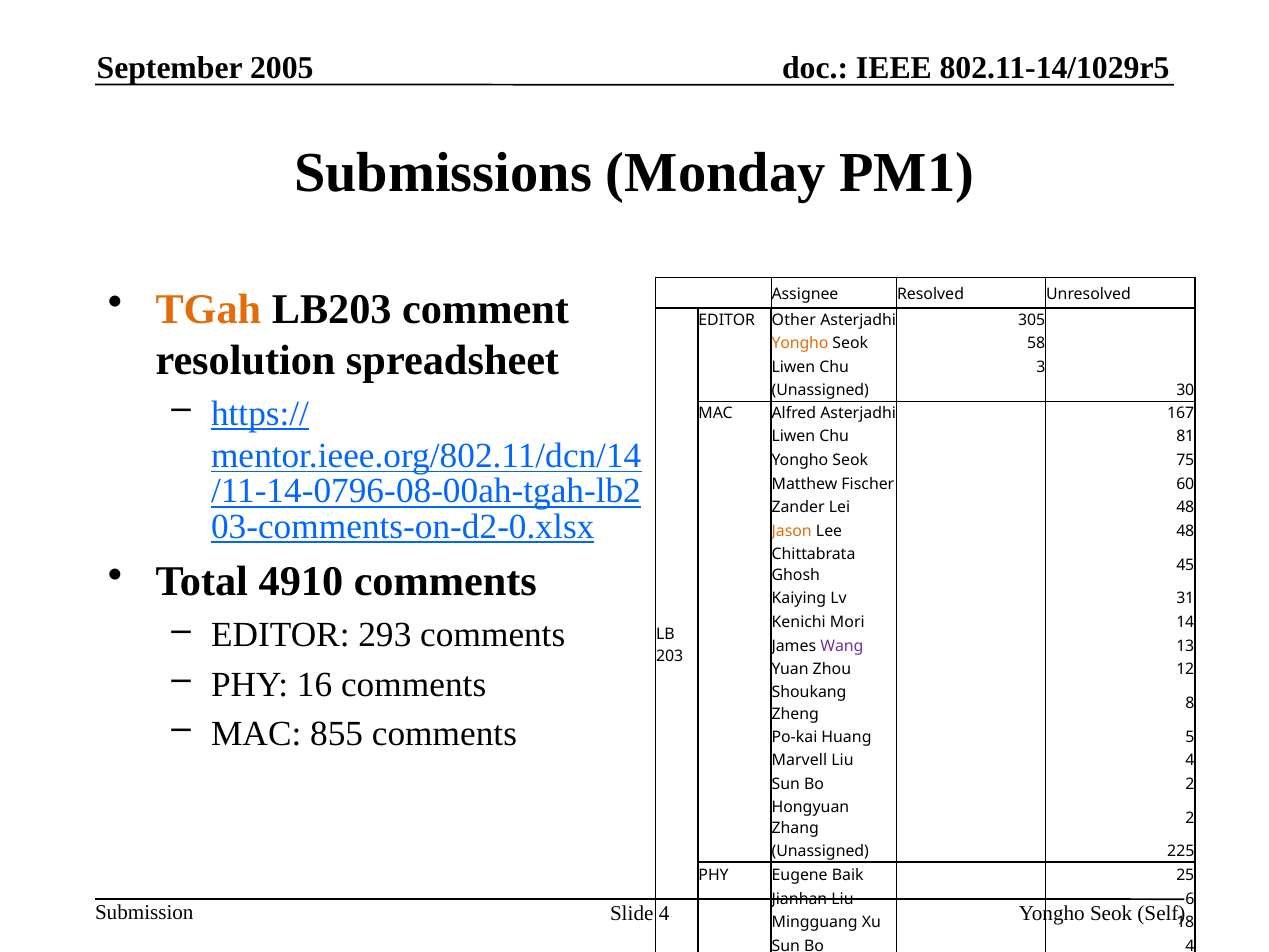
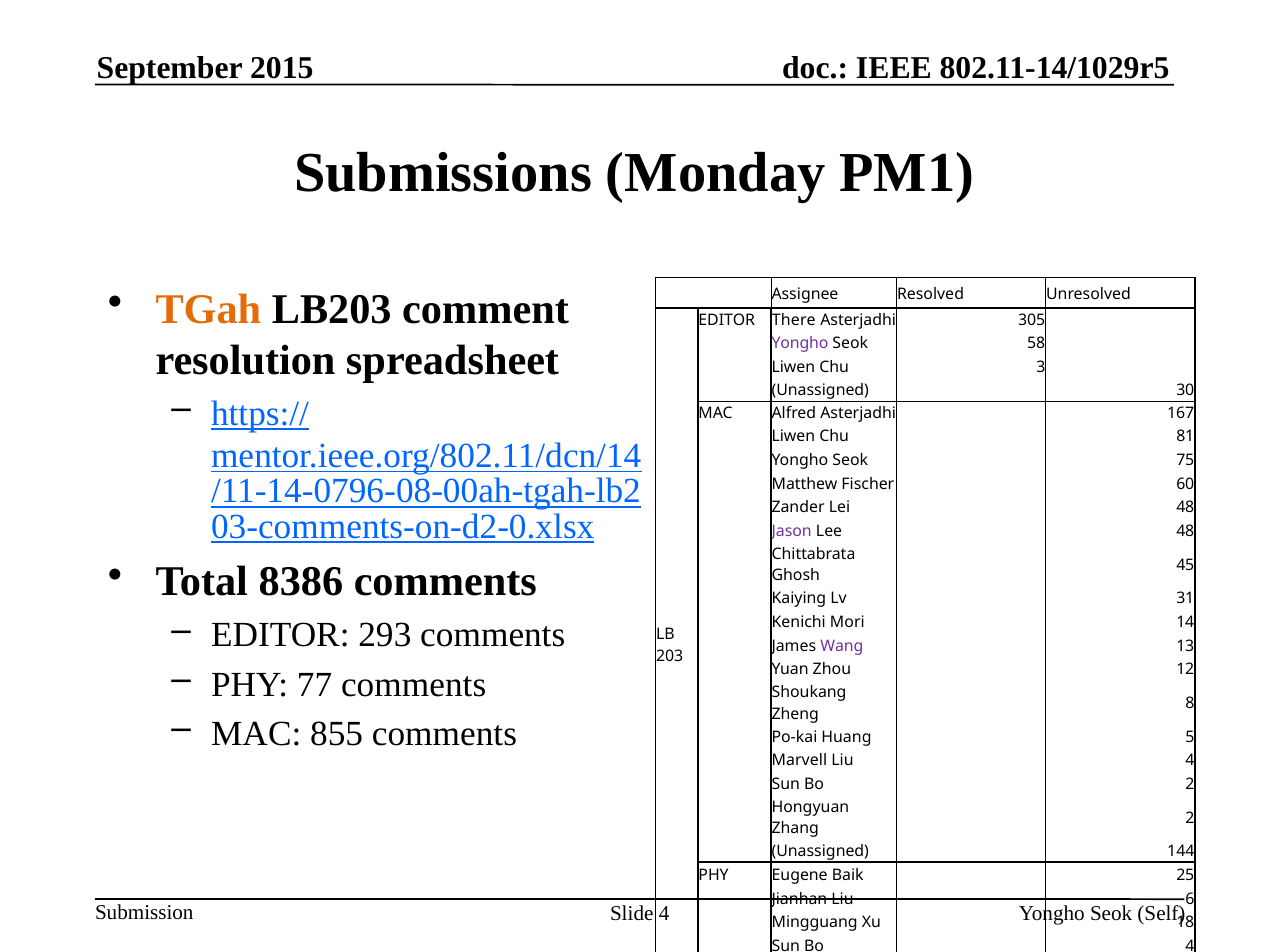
2005: 2005 -> 2015 (282, 68)
Other: Other -> There (794, 320)
Yongho colour: orange -> purple (800, 343)
Jason colour: orange -> purple (792, 531)
4910: 4910 -> 8386 (301, 582)
16: 16 -> 77 (315, 684)
225: 225 -> 144 (1181, 851)
